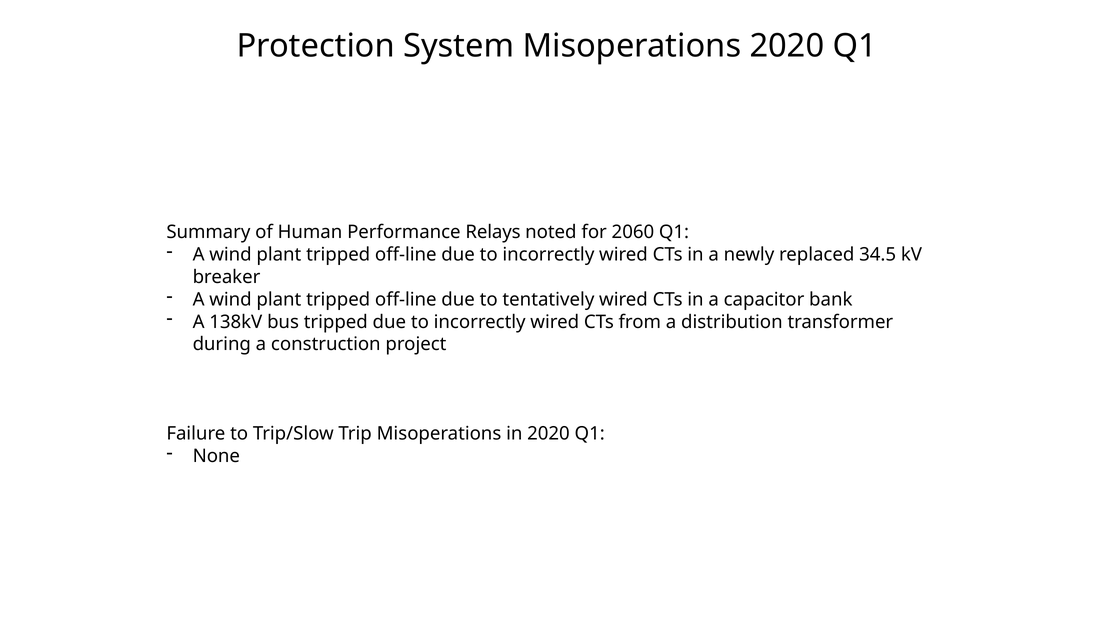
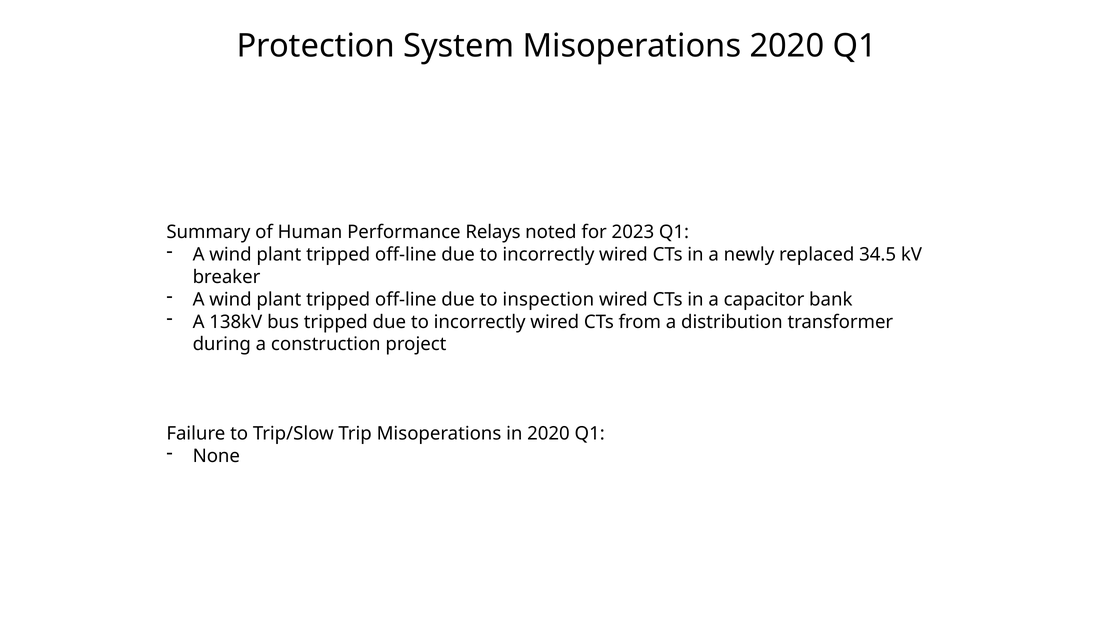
2060: 2060 -> 2023 (633, 232)
tentatively: tentatively -> inspection (548, 299)
